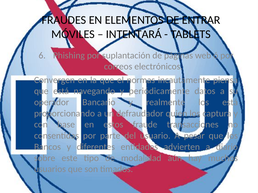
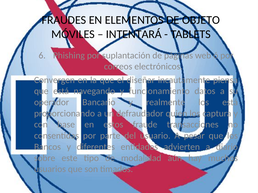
ENTRAR: ENTRAR -> OBJETO (201, 20)
normas: normas -> diseñar (141, 80)
periódicamente: periódicamente -> funcionamiento (159, 91)
